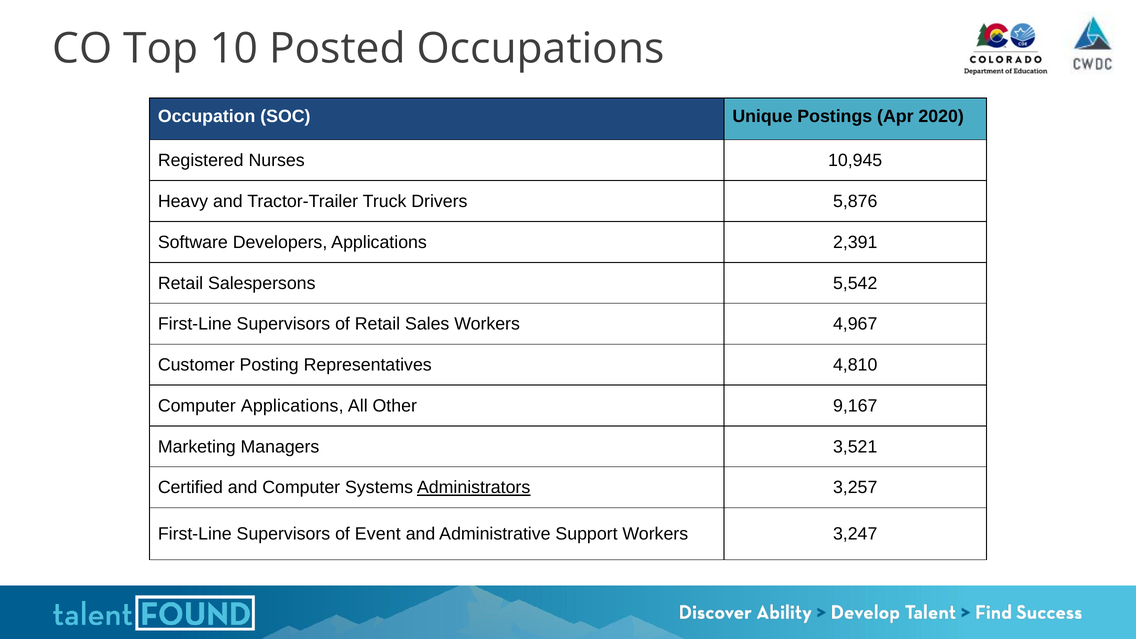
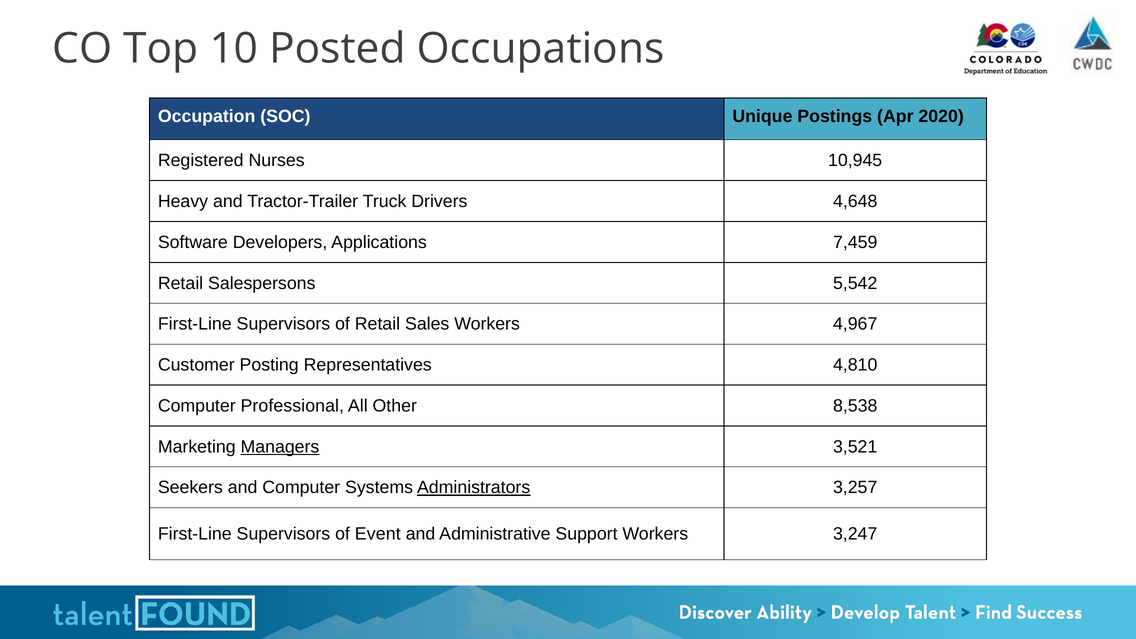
5,876: 5,876 -> 4,648 (855, 201)
2,391: 2,391 -> 7,459 (855, 242)
Computer Applications: Applications -> Professional (292, 406)
9,167: 9,167 -> 8,538 (855, 406)
Managers underline: none -> present (280, 447)
Certified: Certified -> Seekers (190, 488)
